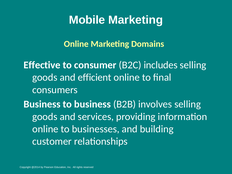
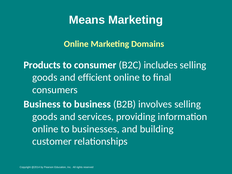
Mobile: Mobile -> Means (87, 20)
Effective: Effective -> Products (42, 65)
